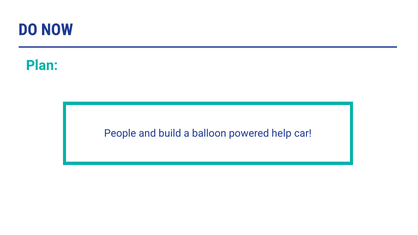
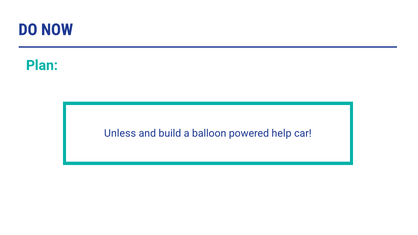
People: People -> Unless (120, 134)
